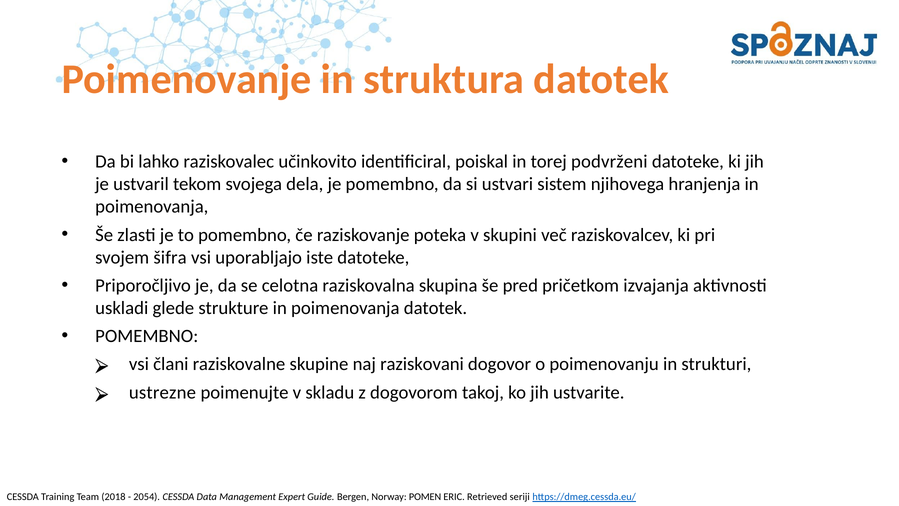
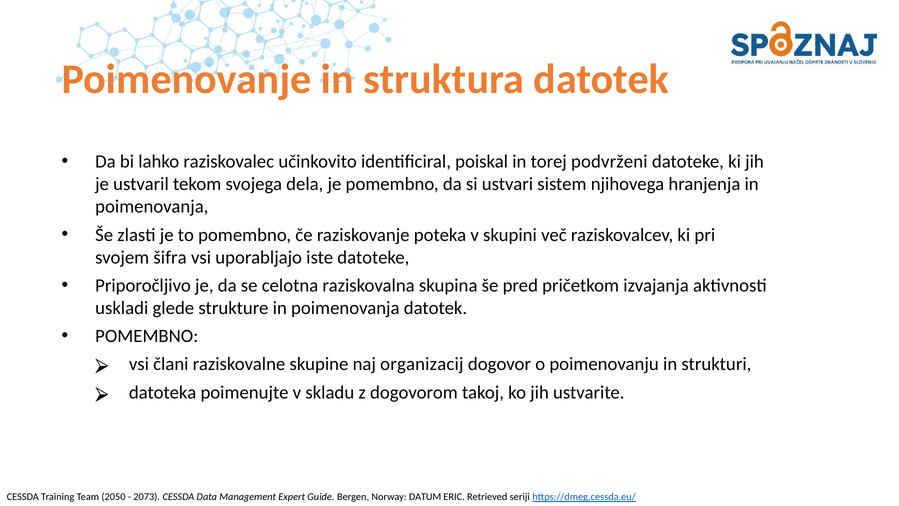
raziskovani: raziskovani -> organizacij (422, 364)
ustrezne: ustrezne -> datoteka (163, 392)
2018: 2018 -> 2050 (113, 497)
2054: 2054 -> 2073 (147, 497)
POMEN: POMEN -> DATUM (425, 497)
